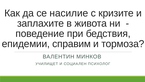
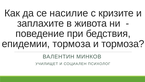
епидемии справим: справим -> тормоза (72, 44)
